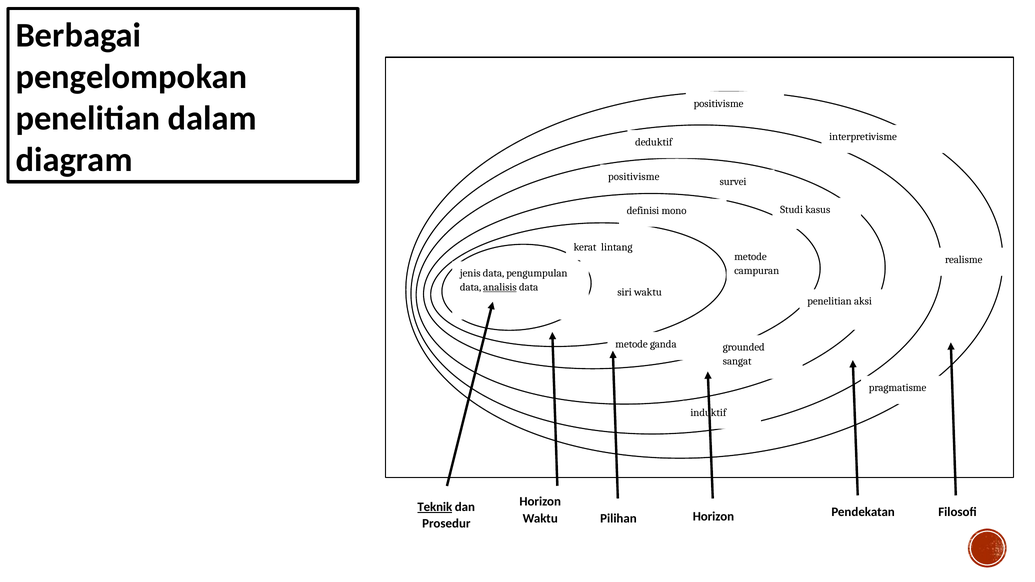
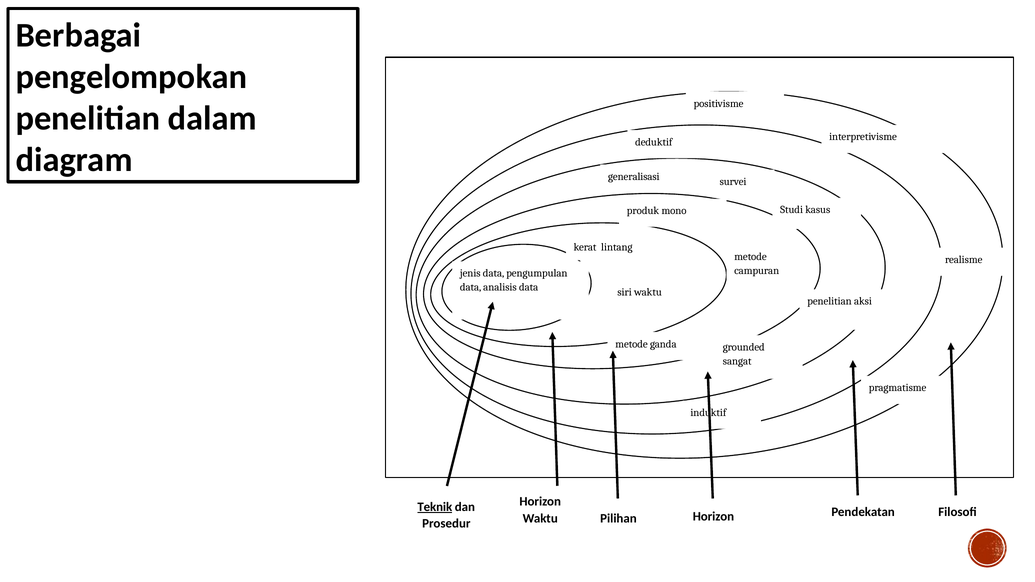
positivisme: positivisme -> generalisasi (634, 177)
definisi: definisi -> produk (643, 211)
analisis underline: present -> none (500, 287)
